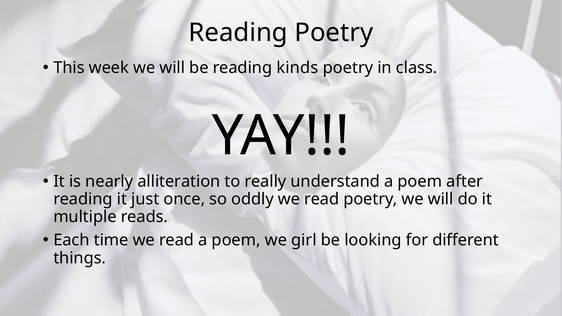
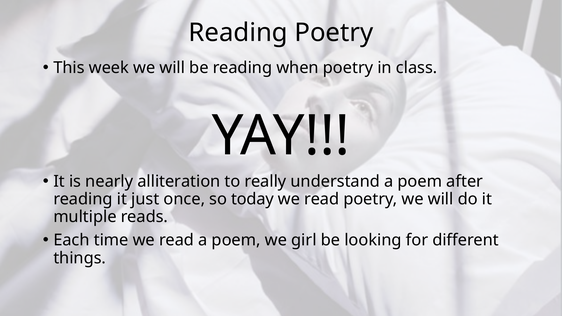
kinds: kinds -> when (298, 68)
oddly: oddly -> today (253, 199)
